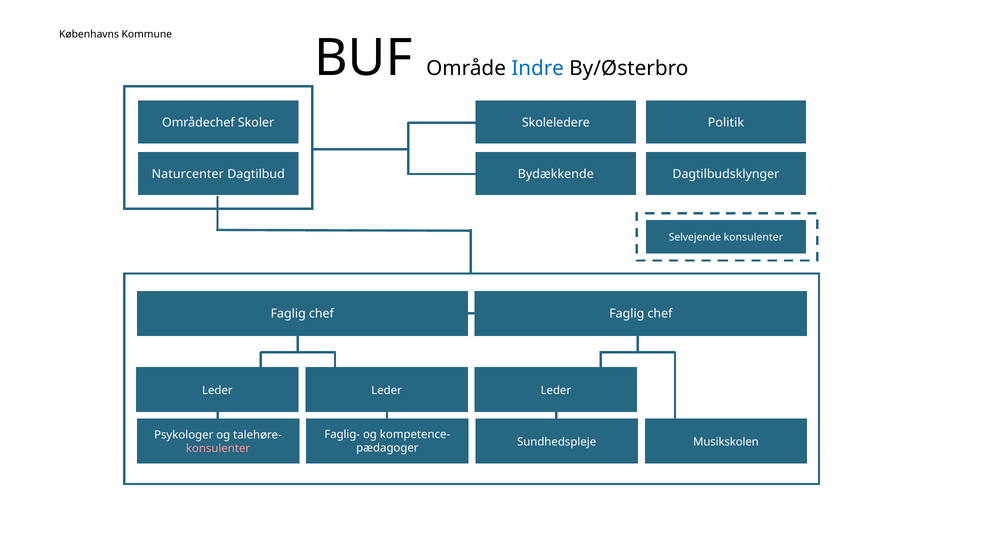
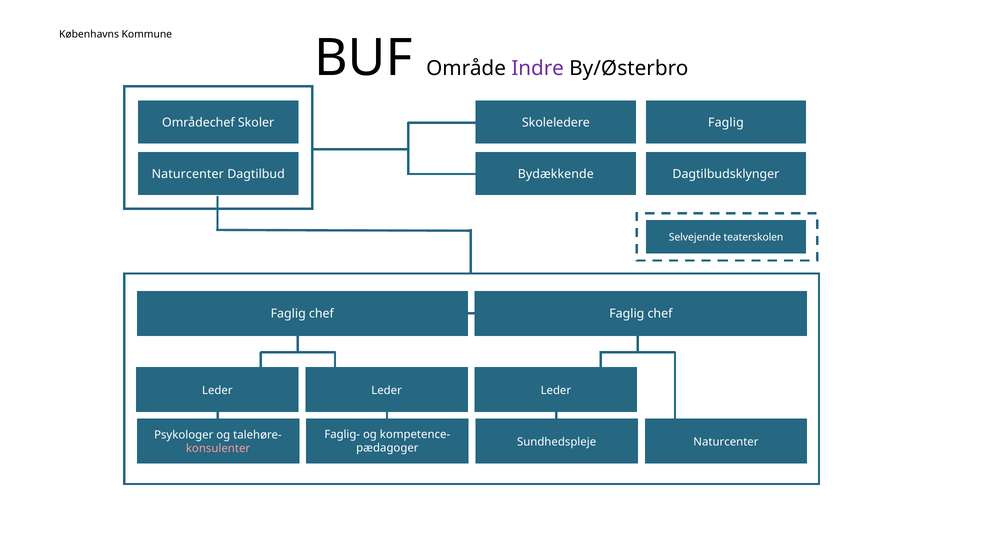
Indre colour: blue -> purple (538, 68)
Politik: Politik -> Faglig (726, 123)
Selvejende konsulenter: konsulenter -> teaterskolen (753, 237)
Musikskolen: Musikskolen -> Naturcenter (726, 442)
